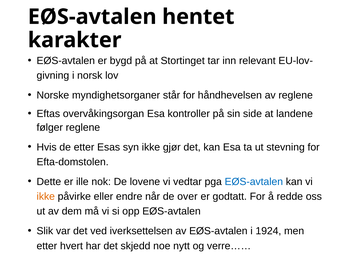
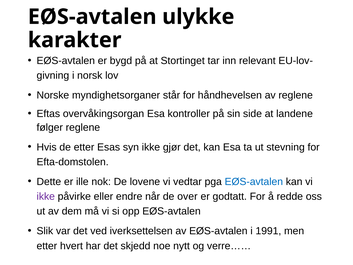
hentet: hentet -> ulykke (198, 17)
ikke colour: orange -> purple (46, 196)
1924: 1924 -> 1991 (268, 231)
